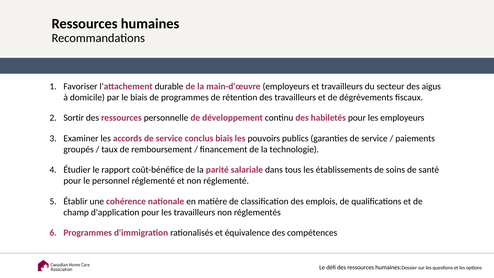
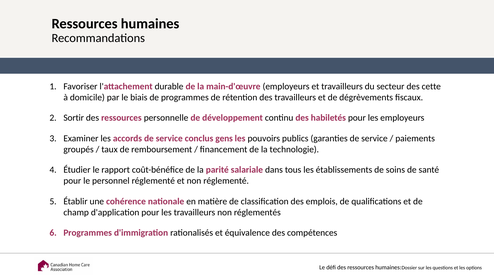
aigus: aigus -> cette (431, 86)
conclus biais: biais -> gens (224, 138)
